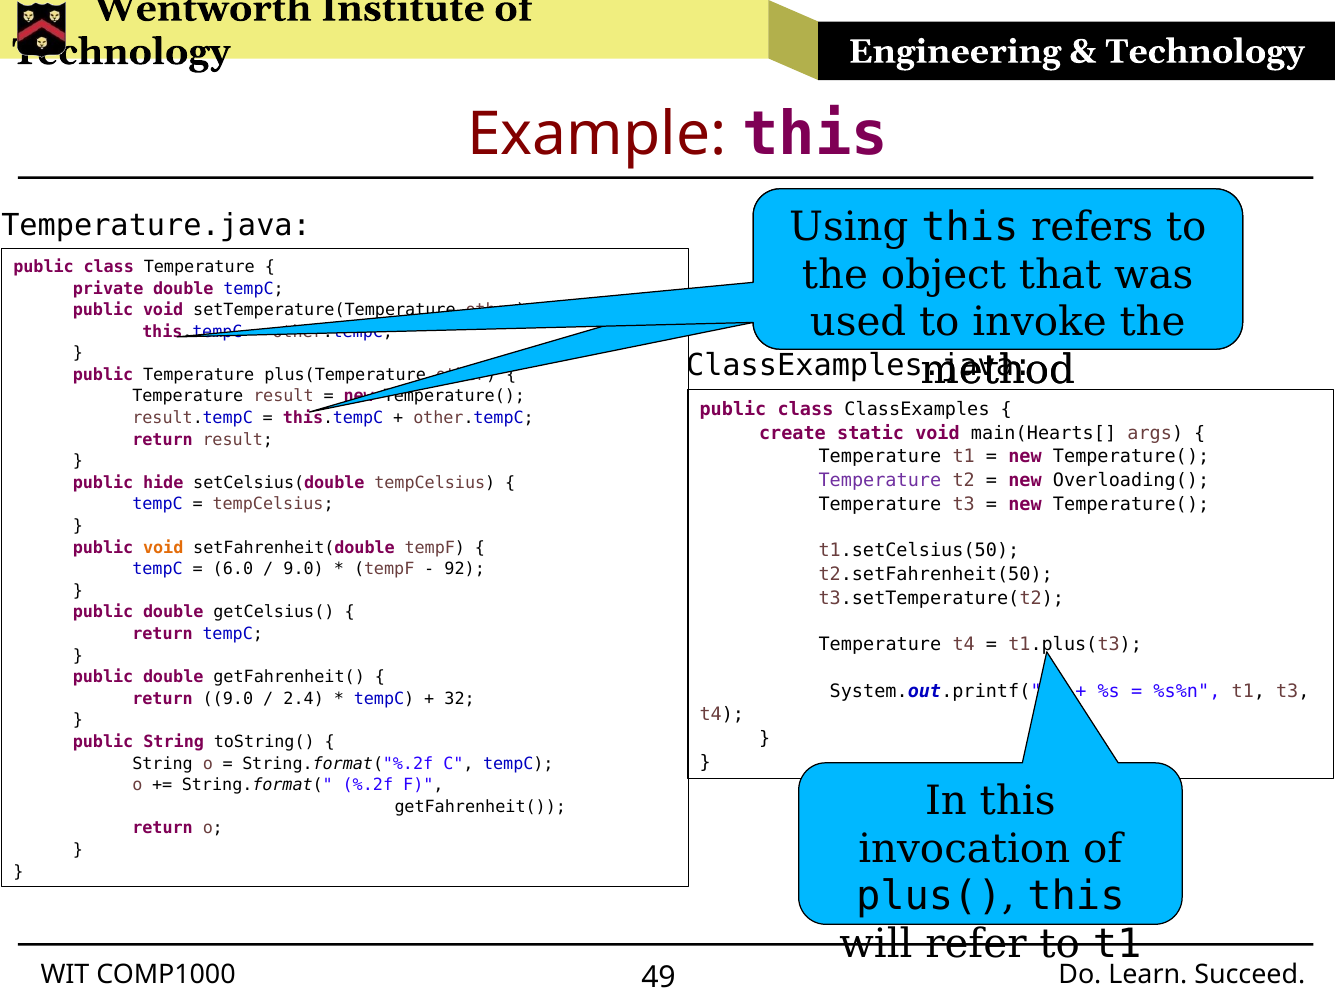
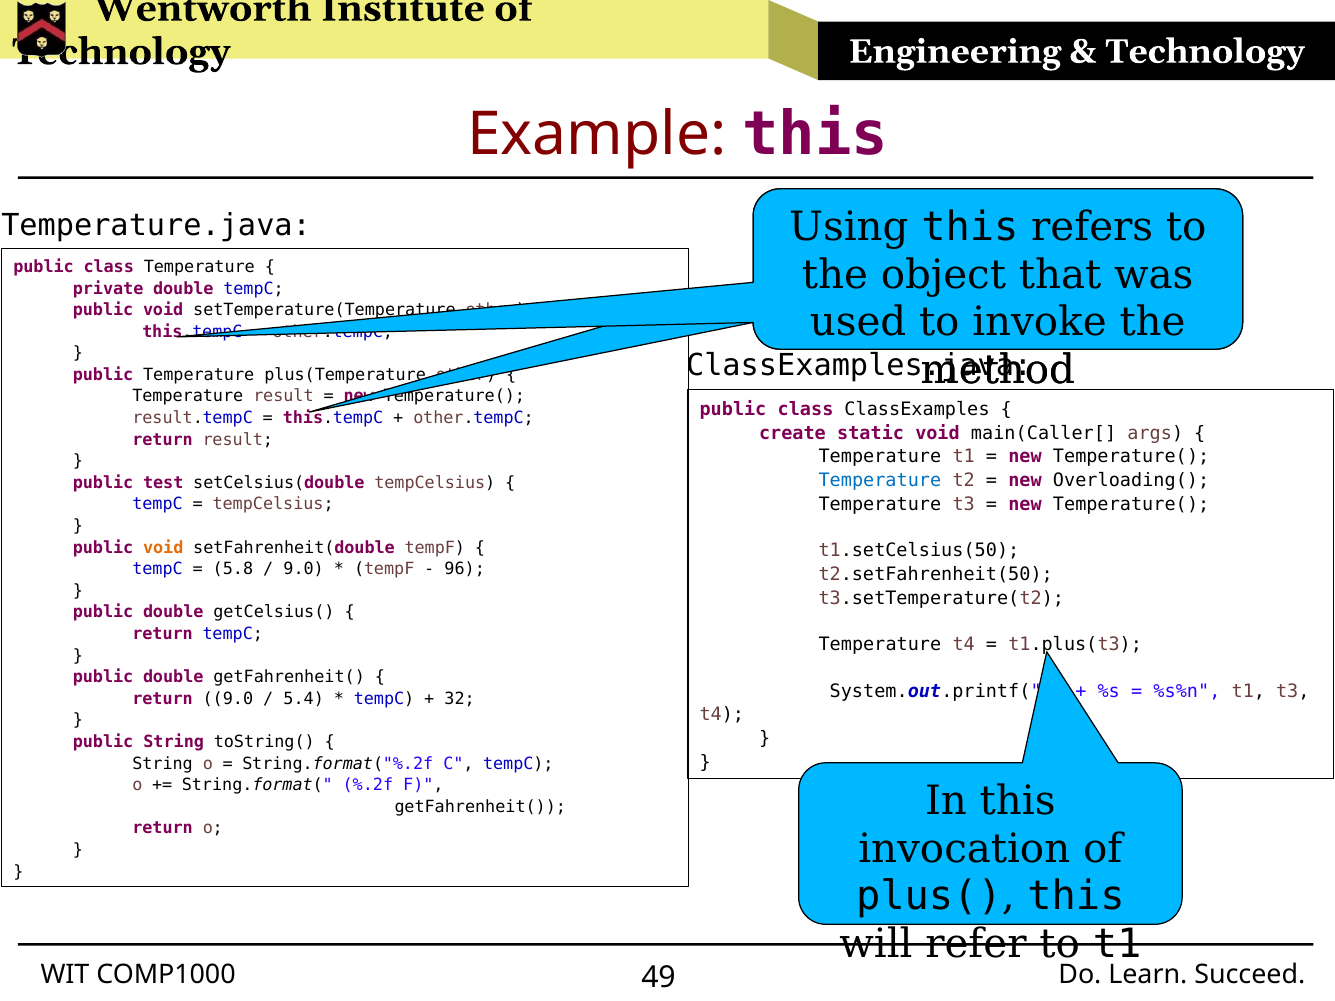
main(Hearts[: main(Hearts[ -> main(Caller[ (1044, 433)
Temperature colour: purple -> blue (880, 481)
hide: hide -> test (163, 483)
6.0: 6.0 -> 5.8 (233, 569)
92: 92 -> 96 (465, 569)
2.4: 2.4 -> 5.4 (304, 699)
